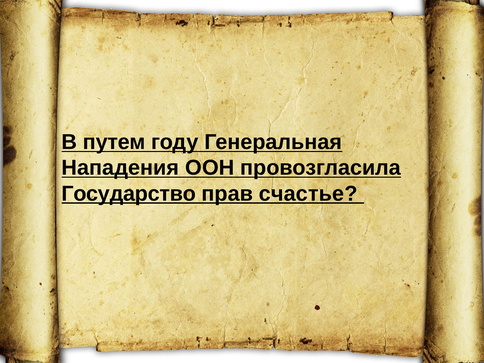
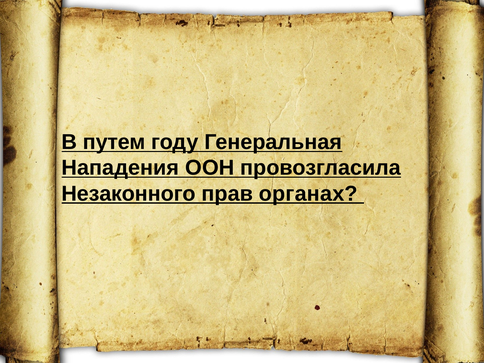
Государство: Государство -> Незаконного (129, 194)
счастье: счастье -> органах (308, 194)
